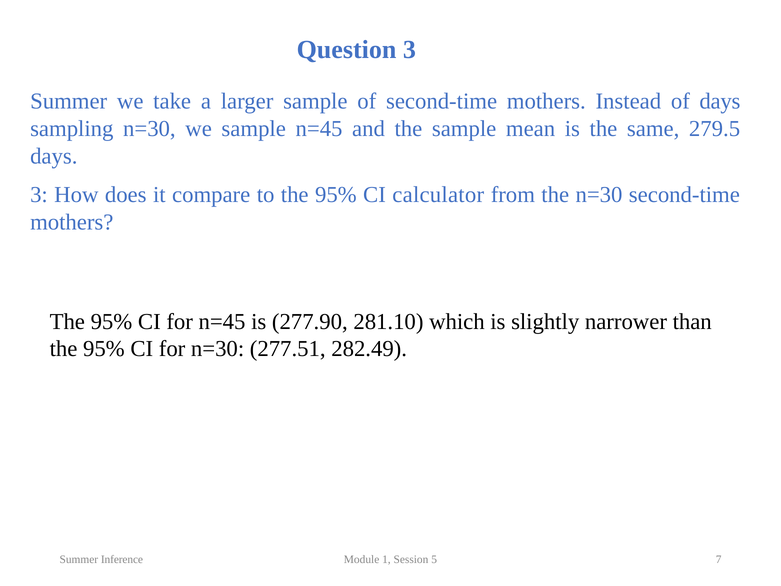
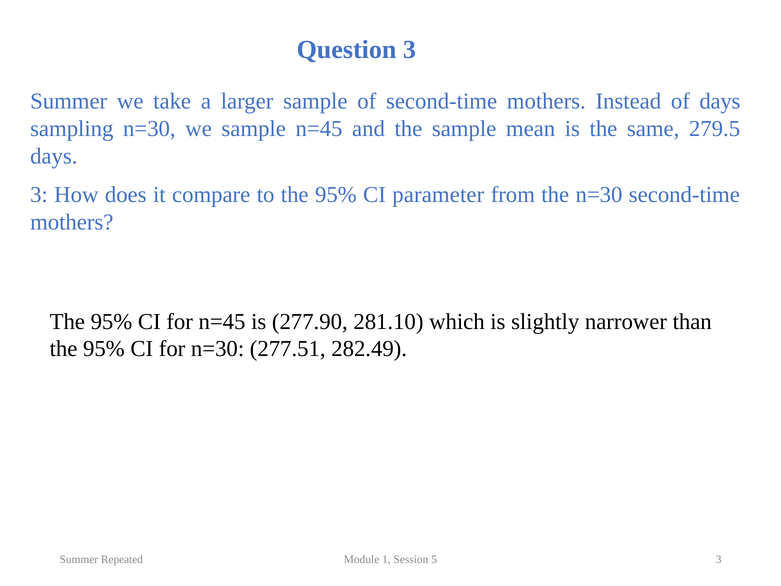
calculator: calculator -> parameter (438, 195)
Inference: Inference -> Repeated (122, 559)
5 7: 7 -> 3 (719, 559)
